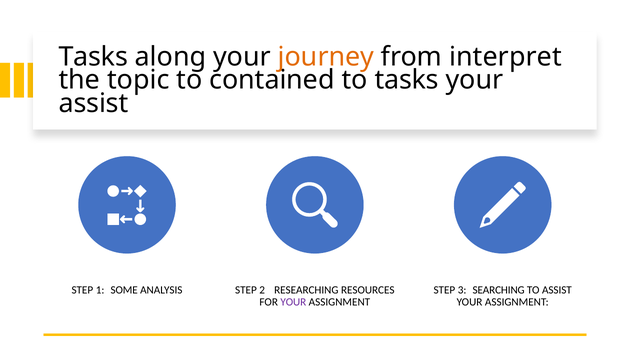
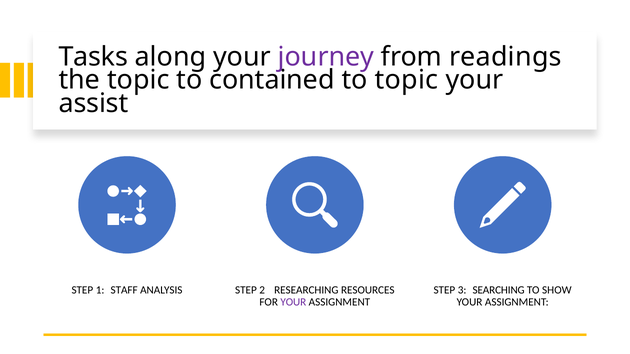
journey colour: orange -> purple (326, 57)
interpret: interpret -> readings (505, 57)
to tasks: tasks -> topic (406, 80)
SOME: SOME -> STAFF (124, 290)
TO ASSIST: ASSIST -> SHOW (557, 290)
